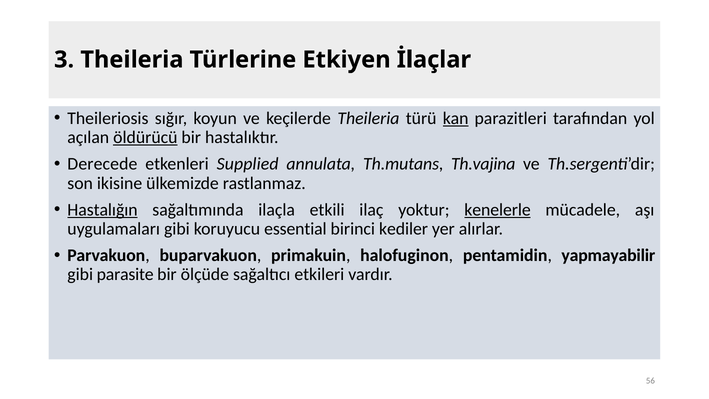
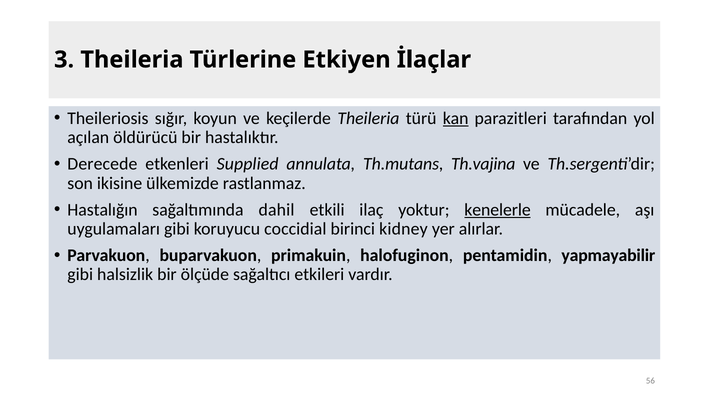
öldürücü underline: present -> none (145, 137)
Hastalığın underline: present -> none (102, 210)
ilaçla: ilaçla -> dahil (277, 210)
essential: essential -> coccidial (295, 229)
kediler: kediler -> kidney (403, 229)
parasite: parasite -> halsizlik (125, 274)
